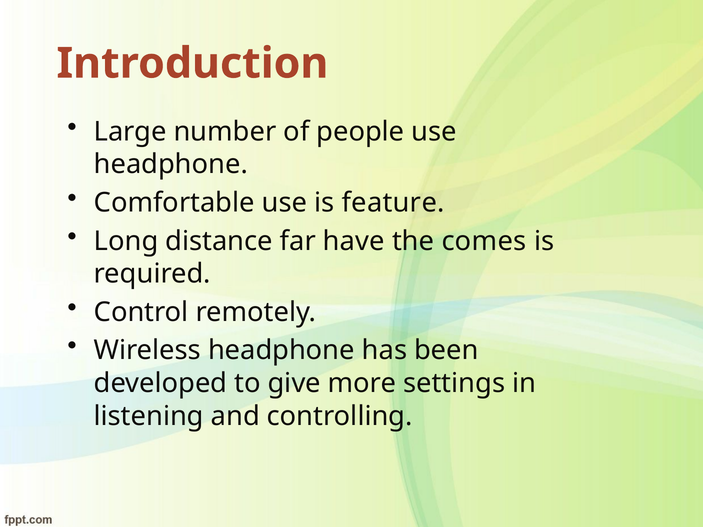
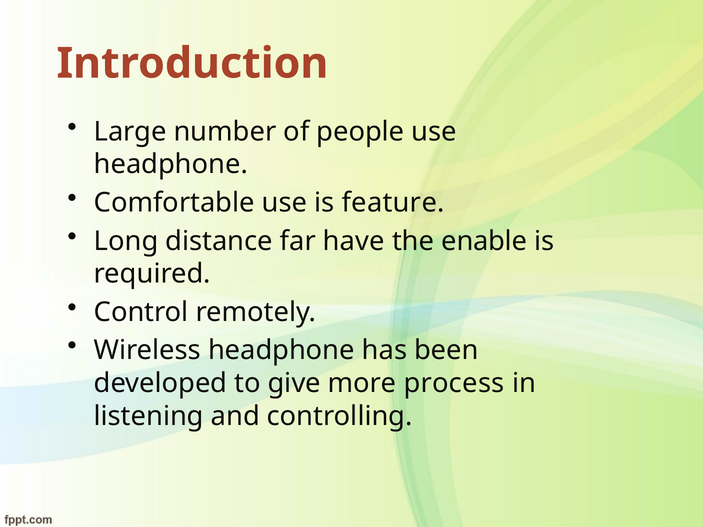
comes: comes -> enable (484, 241)
settings: settings -> process (454, 383)
